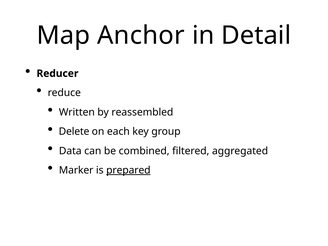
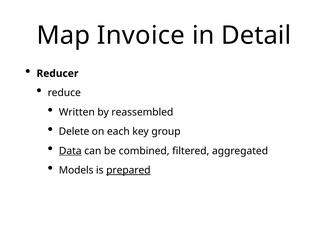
Anchor: Anchor -> Invoice (141, 35)
Data underline: none -> present (70, 151)
Marker: Marker -> Models (76, 170)
